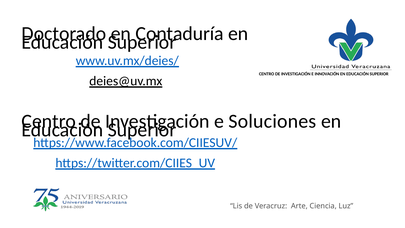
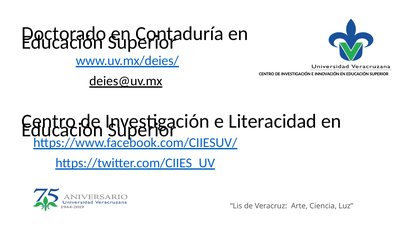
Soluciones: Soluciones -> Literacidad (273, 121)
